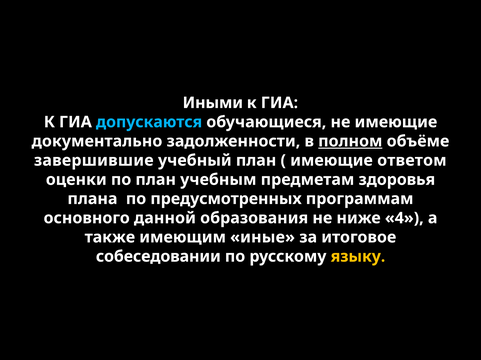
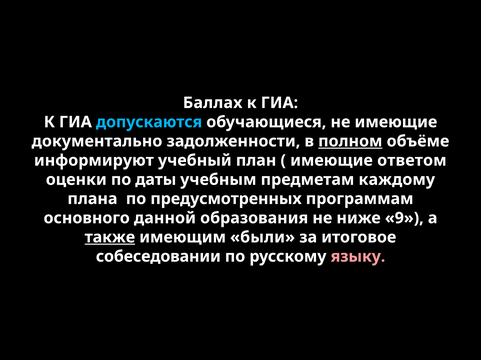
Иными: Иными -> Баллах (213, 103)
завершившие: завершившие -> информируют (94, 161)
по план: план -> даты (156, 180)
здоровья: здоровья -> каждому (397, 180)
4: 4 -> 9 (404, 218)
также underline: none -> present (110, 238)
иные: иные -> были (263, 238)
языку colour: yellow -> pink (358, 257)
